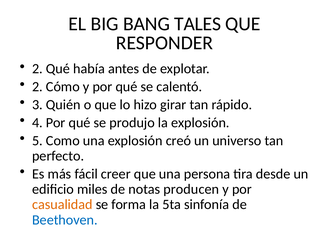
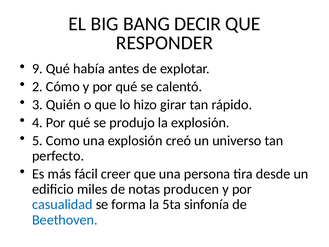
TALES: TALES -> DECIR (198, 24)
2: 2 -> 9 (37, 69)
casualidad colour: orange -> blue (62, 204)
